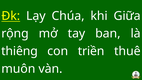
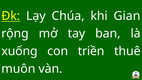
Giữa: Giữa -> Gian (127, 16)
thiêng: thiêng -> xuống (19, 51)
